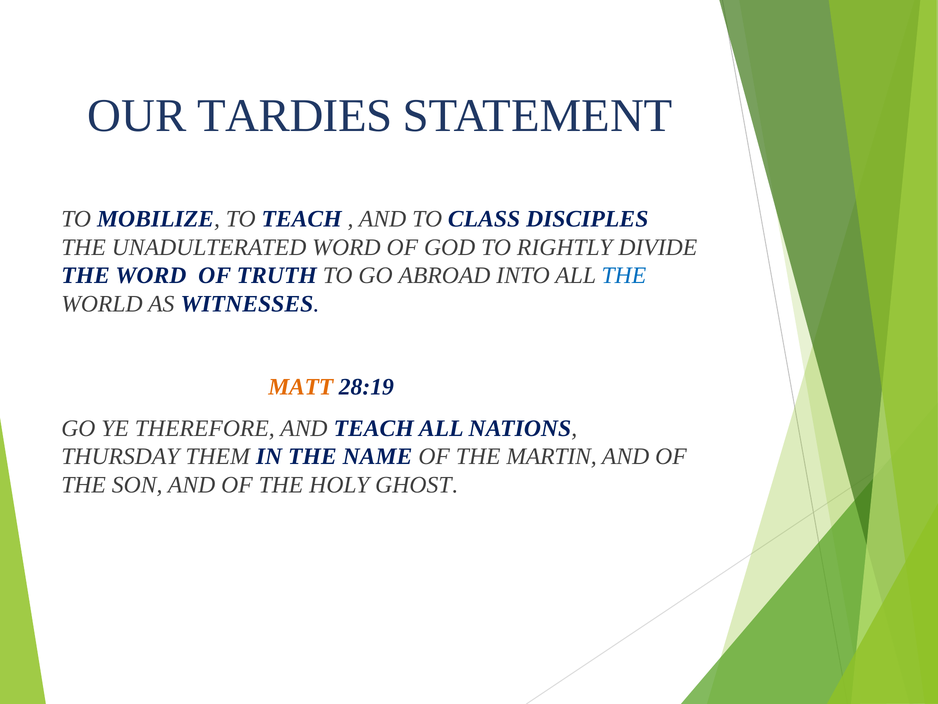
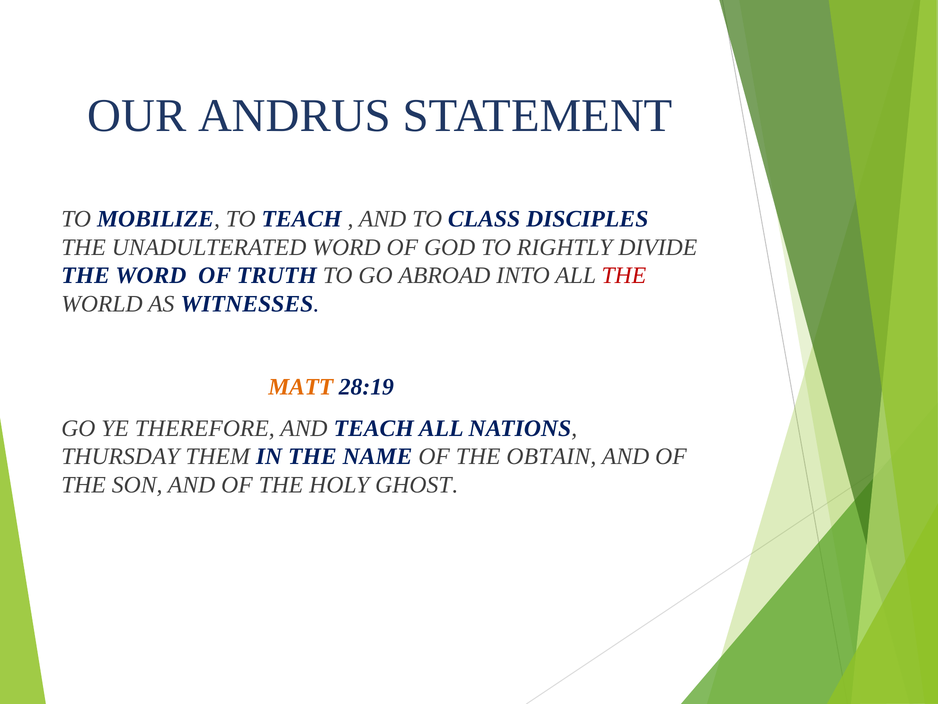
TARDIES: TARDIES -> ANDRUS (295, 116)
THE colour: blue -> red (624, 275)
MARTIN: MARTIN -> OBTAIN (551, 456)
